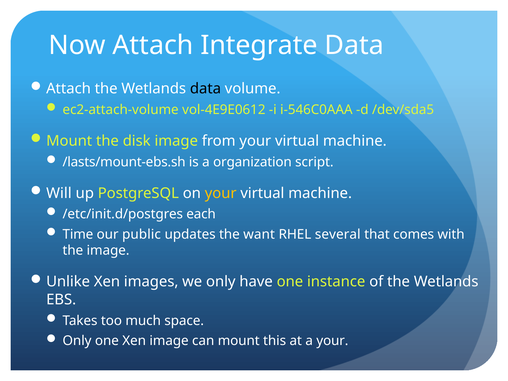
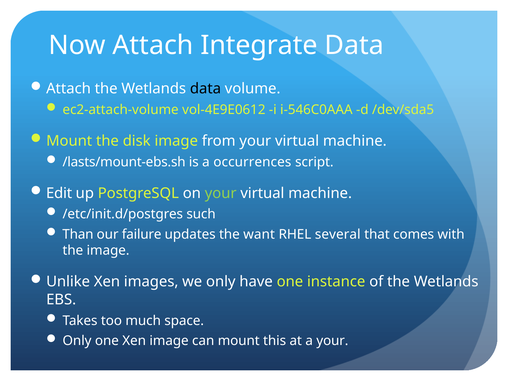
organization: organization -> occurrences (252, 162)
Will: Will -> Edit (59, 193)
your colour: yellow -> light green (221, 193)
each: each -> such (201, 214)
Time: Time -> Than (78, 234)
public: public -> failure (142, 234)
